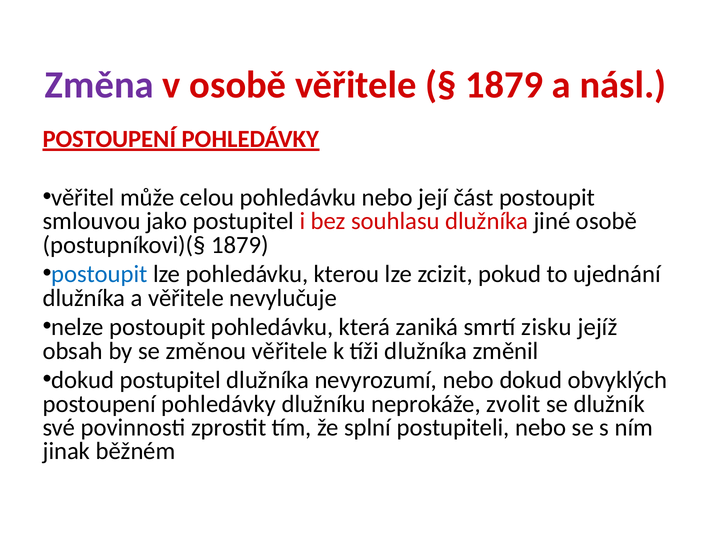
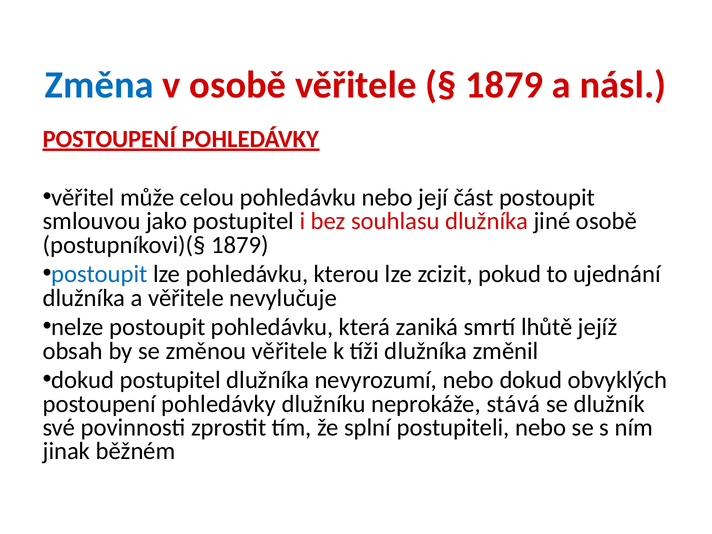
Změna colour: purple -> blue (99, 85)
zisku: zisku -> lhůtě (547, 327)
zvolit: zvolit -> stává (513, 404)
